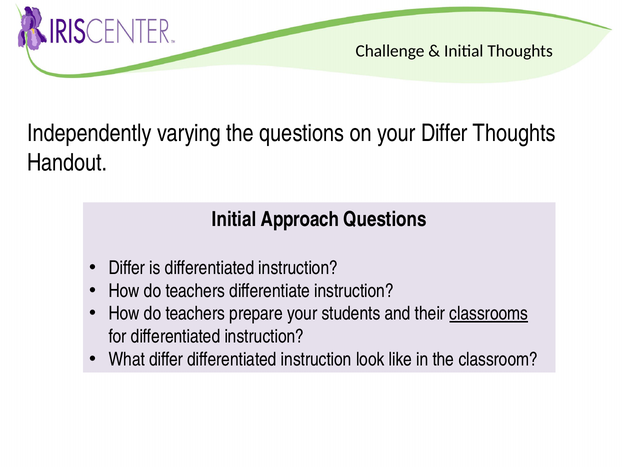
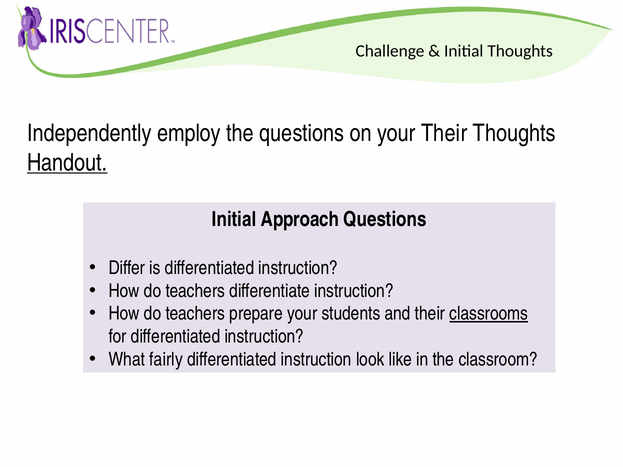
varying: varying -> employ (189, 134)
your Differ: Differ -> Their (444, 134)
Handout underline: none -> present (67, 163)
What differ: differ -> fairly (166, 359)
